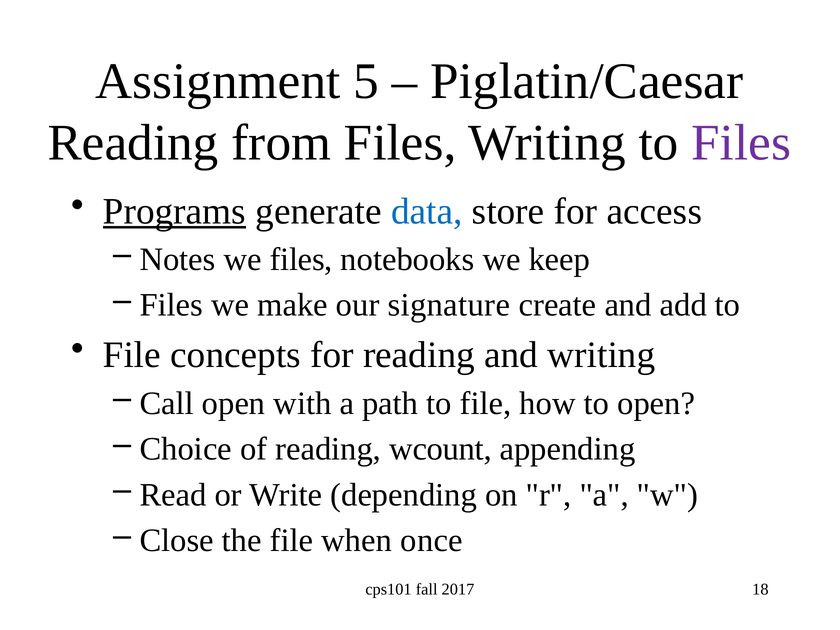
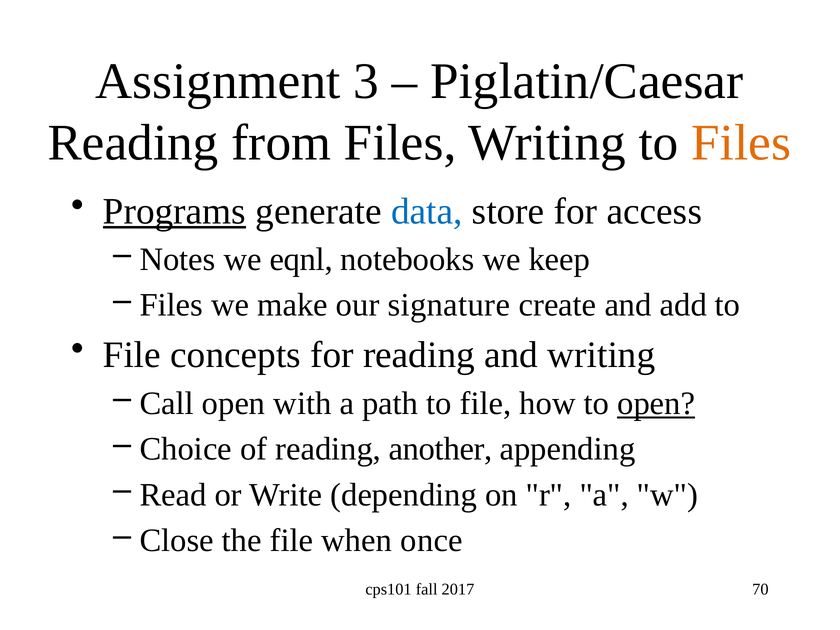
5: 5 -> 3 (366, 81)
Files colour: purple -> orange (741, 143)
we files: files -> eqnl (301, 259)
open underline: none -> present (656, 403)
wcount: wcount -> another (441, 449)
18: 18 -> 70 (760, 589)
